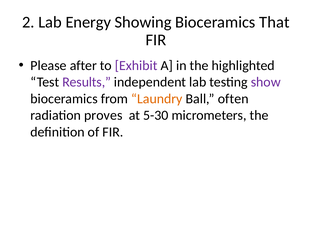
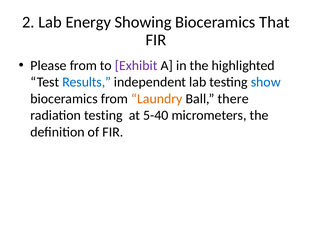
Please after: after -> from (83, 65)
Results colour: purple -> blue (87, 82)
show colour: purple -> blue (266, 82)
often: often -> there (233, 99)
radiation proves: proves -> testing (103, 115)
5-30: 5-30 -> 5-40 (156, 115)
